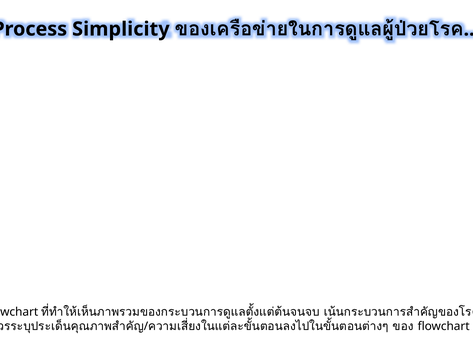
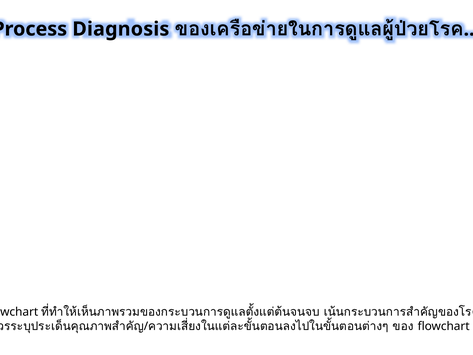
Simplicity: Simplicity -> Diagnosis (121, 29)
